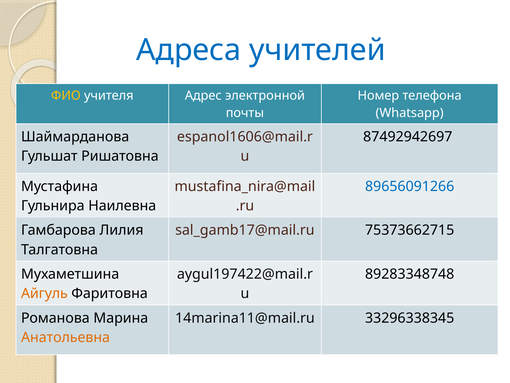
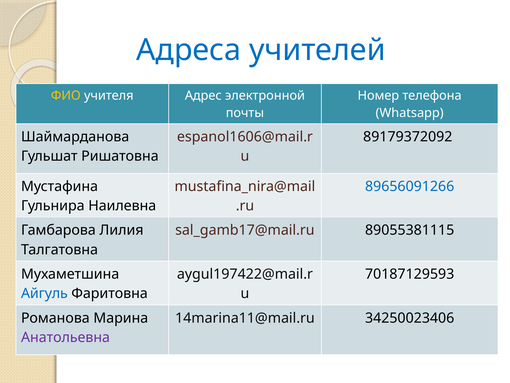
87492942697: 87492942697 -> 89179372092 (408, 137)
75373662715: 75373662715 -> 89055381115 (410, 230)
89283348748: 89283348748 -> 70187129593 (410, 274)
Айгуль colour: orange -> blue (44, 293)
33296338345: 33296338345 -> 34250023406 (410, 318)
Анатольевна colour: orange -> purple (65, 337)
